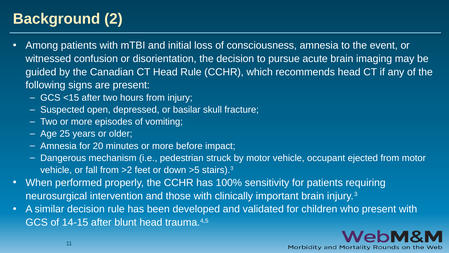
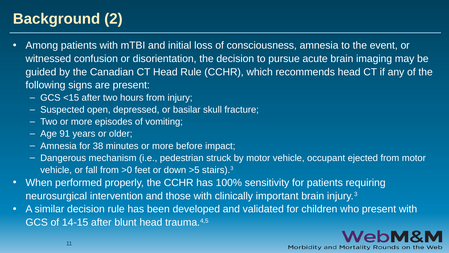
25: 25 -> 91 (65, 134)
20: 20 -> 38 (98, 146)
>2: >2 -> >0 (127, 170)
